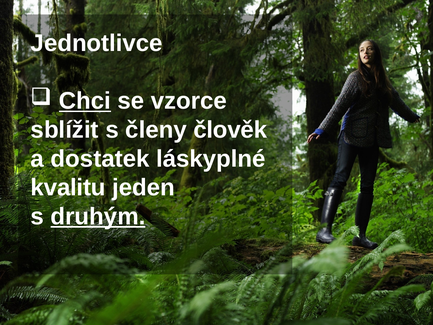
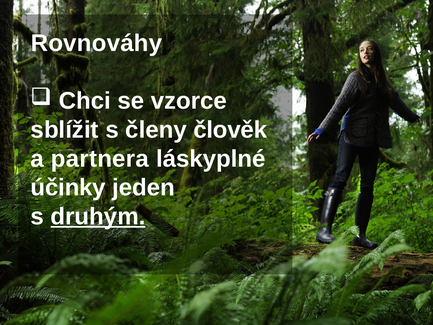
Jednotlivce: Jednotlivce -> Rovnováhy (97, 43)
Chci underline: present -> none (85, 101)
dostatek: dostatek -> partnera (100, 159)
kvalitu: kvalitu -> účinky (68, 187)
